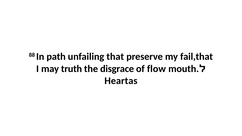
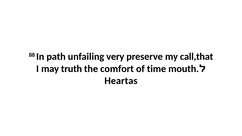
that: that -> very (115, 57)
fail,that: fail,that -> call,that (197, 57)
disgrace: disgrace -> comfort (117, 69)
flow: flow -> time (157, 69)
